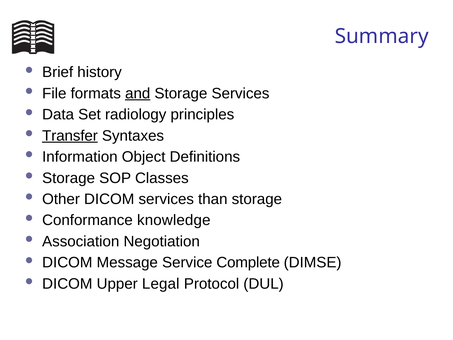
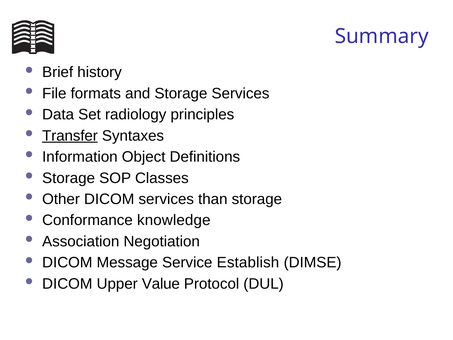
and underline: present -> none (138, 93)
Complete: Complete -> Establish (248, 262)
Legal: Legal -> Value (161, 284)
